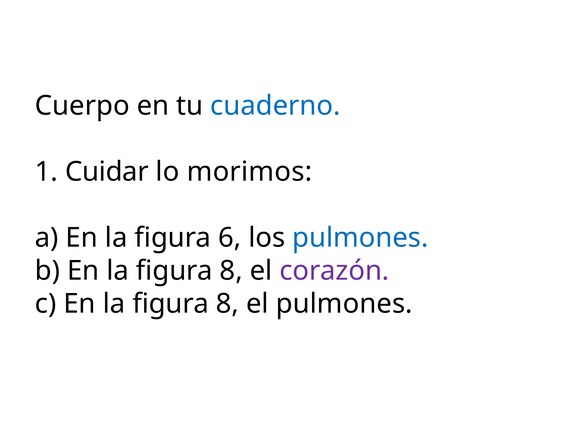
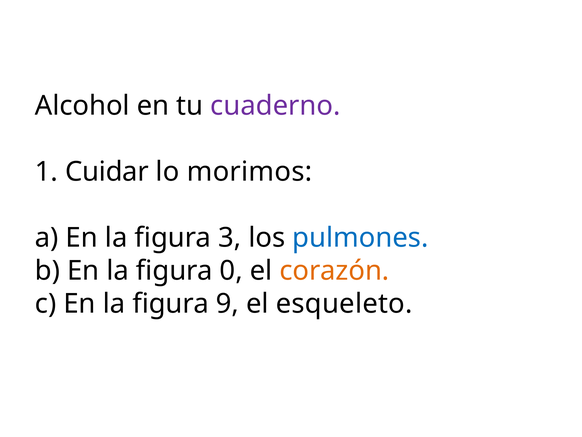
Cuerpo: Cuerpo -> Alcohol (82, 106)
cuaderno colour: blue -> purple (275, 106)
6: 6 -> 3 (230, 238)
8: 8 -> 0 (231, 271)
corazón colour: purple -> orange (334, 271)
8: 8 -> 9 (227, 303)
el pulmones: pulmones -> esqueleto (344, 303)
